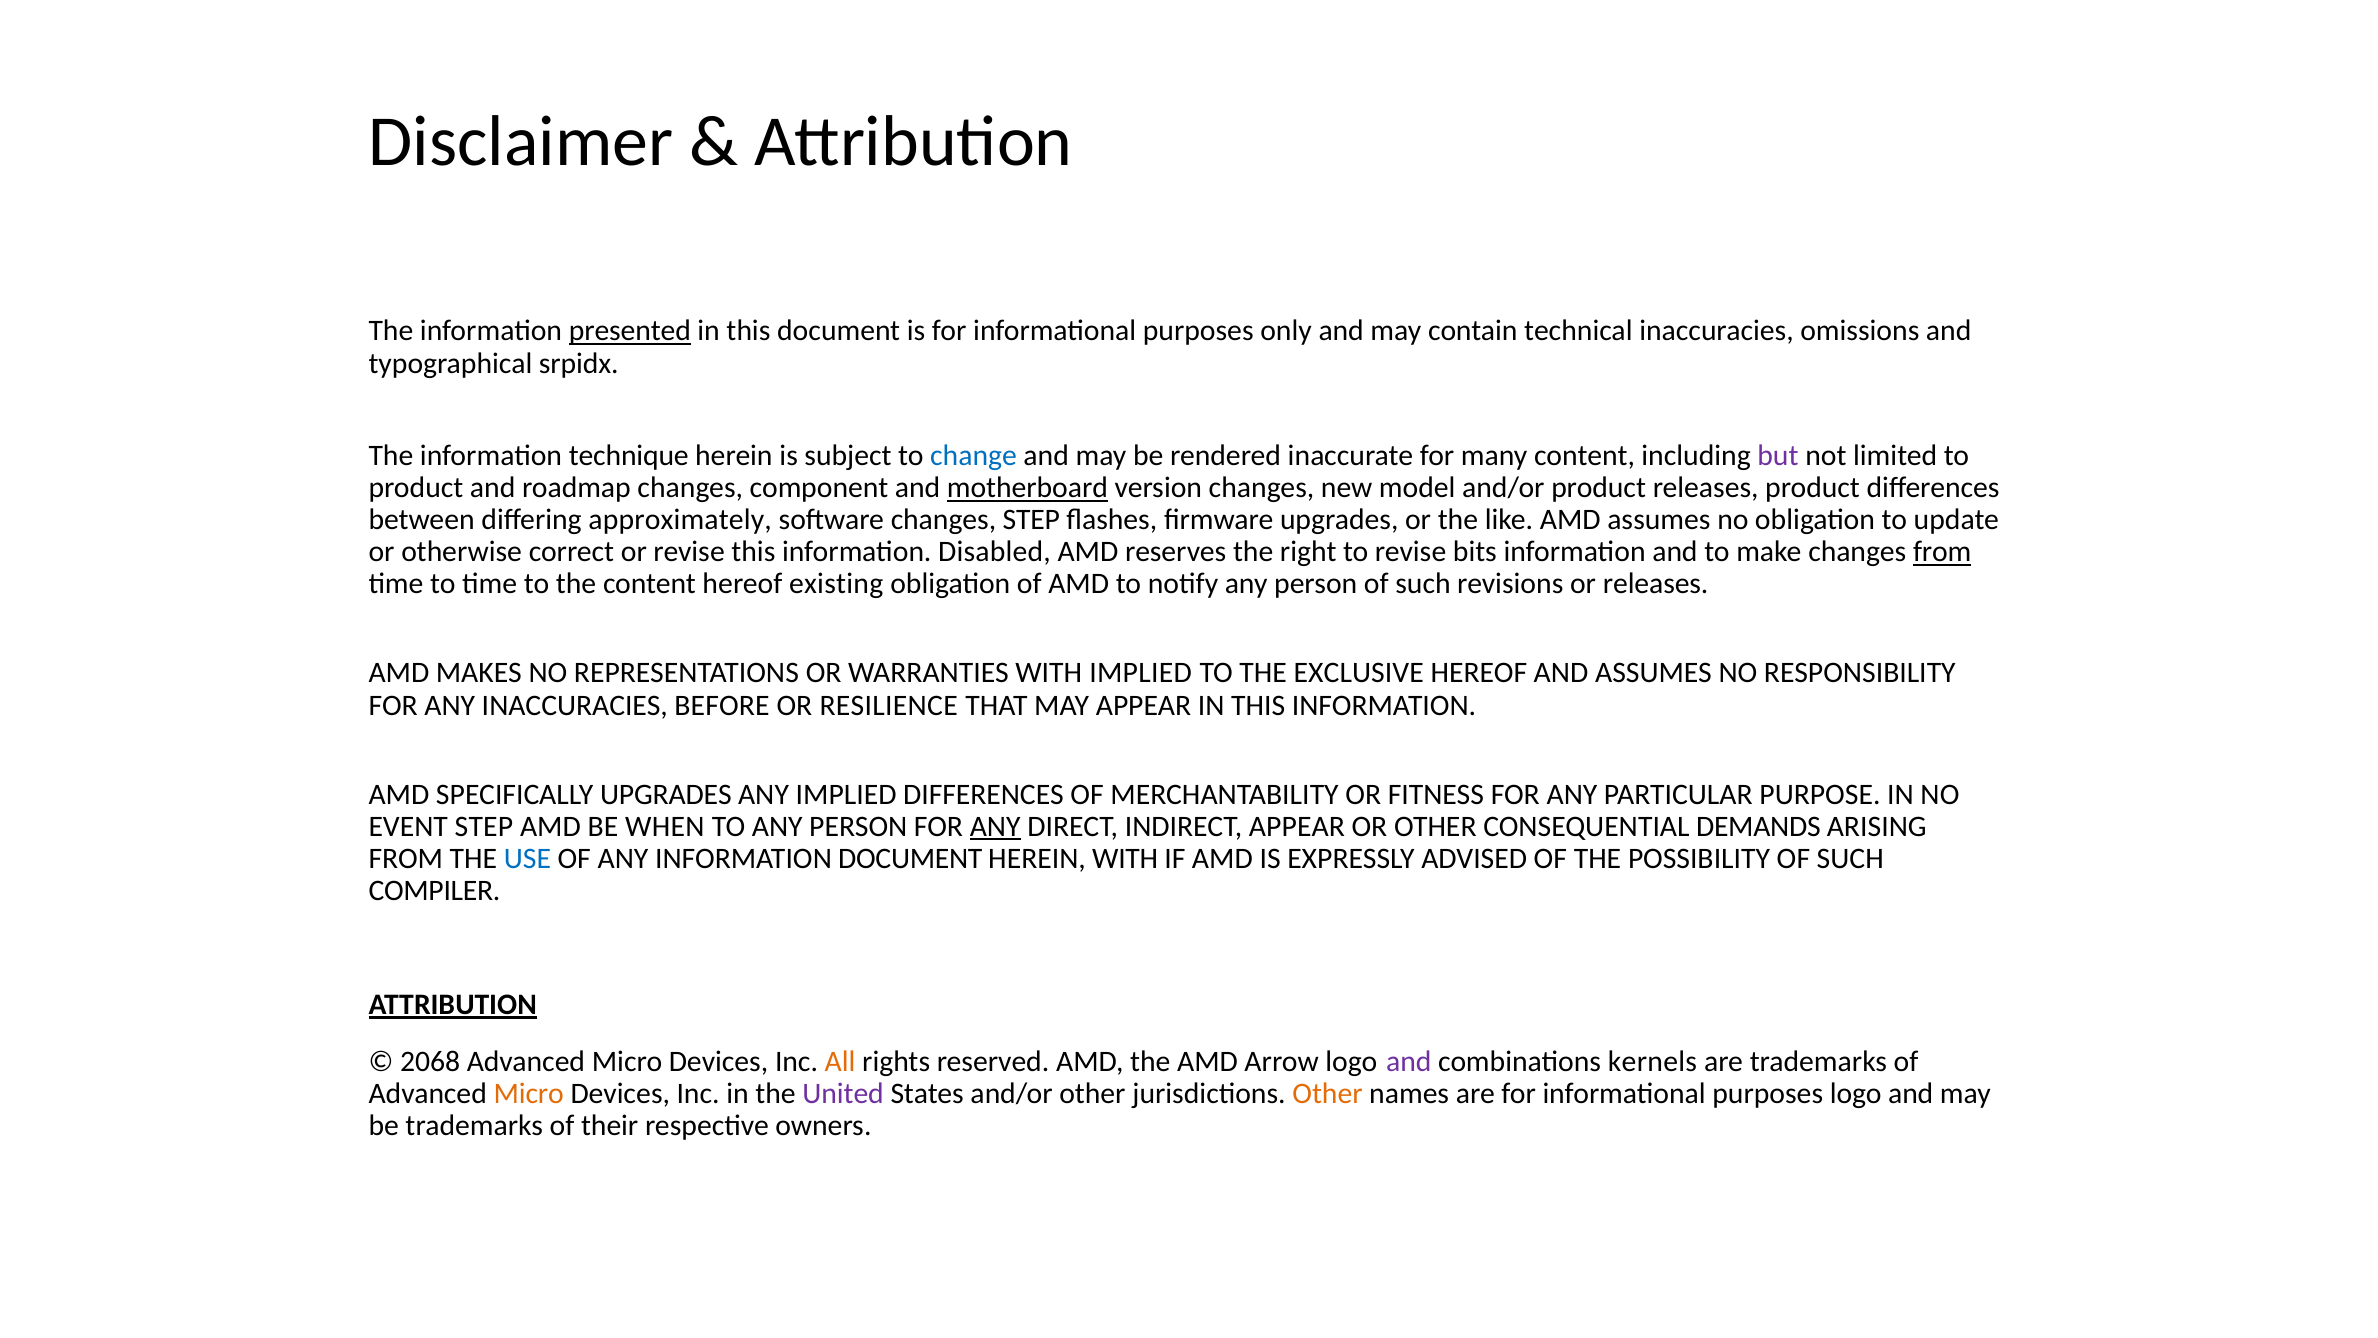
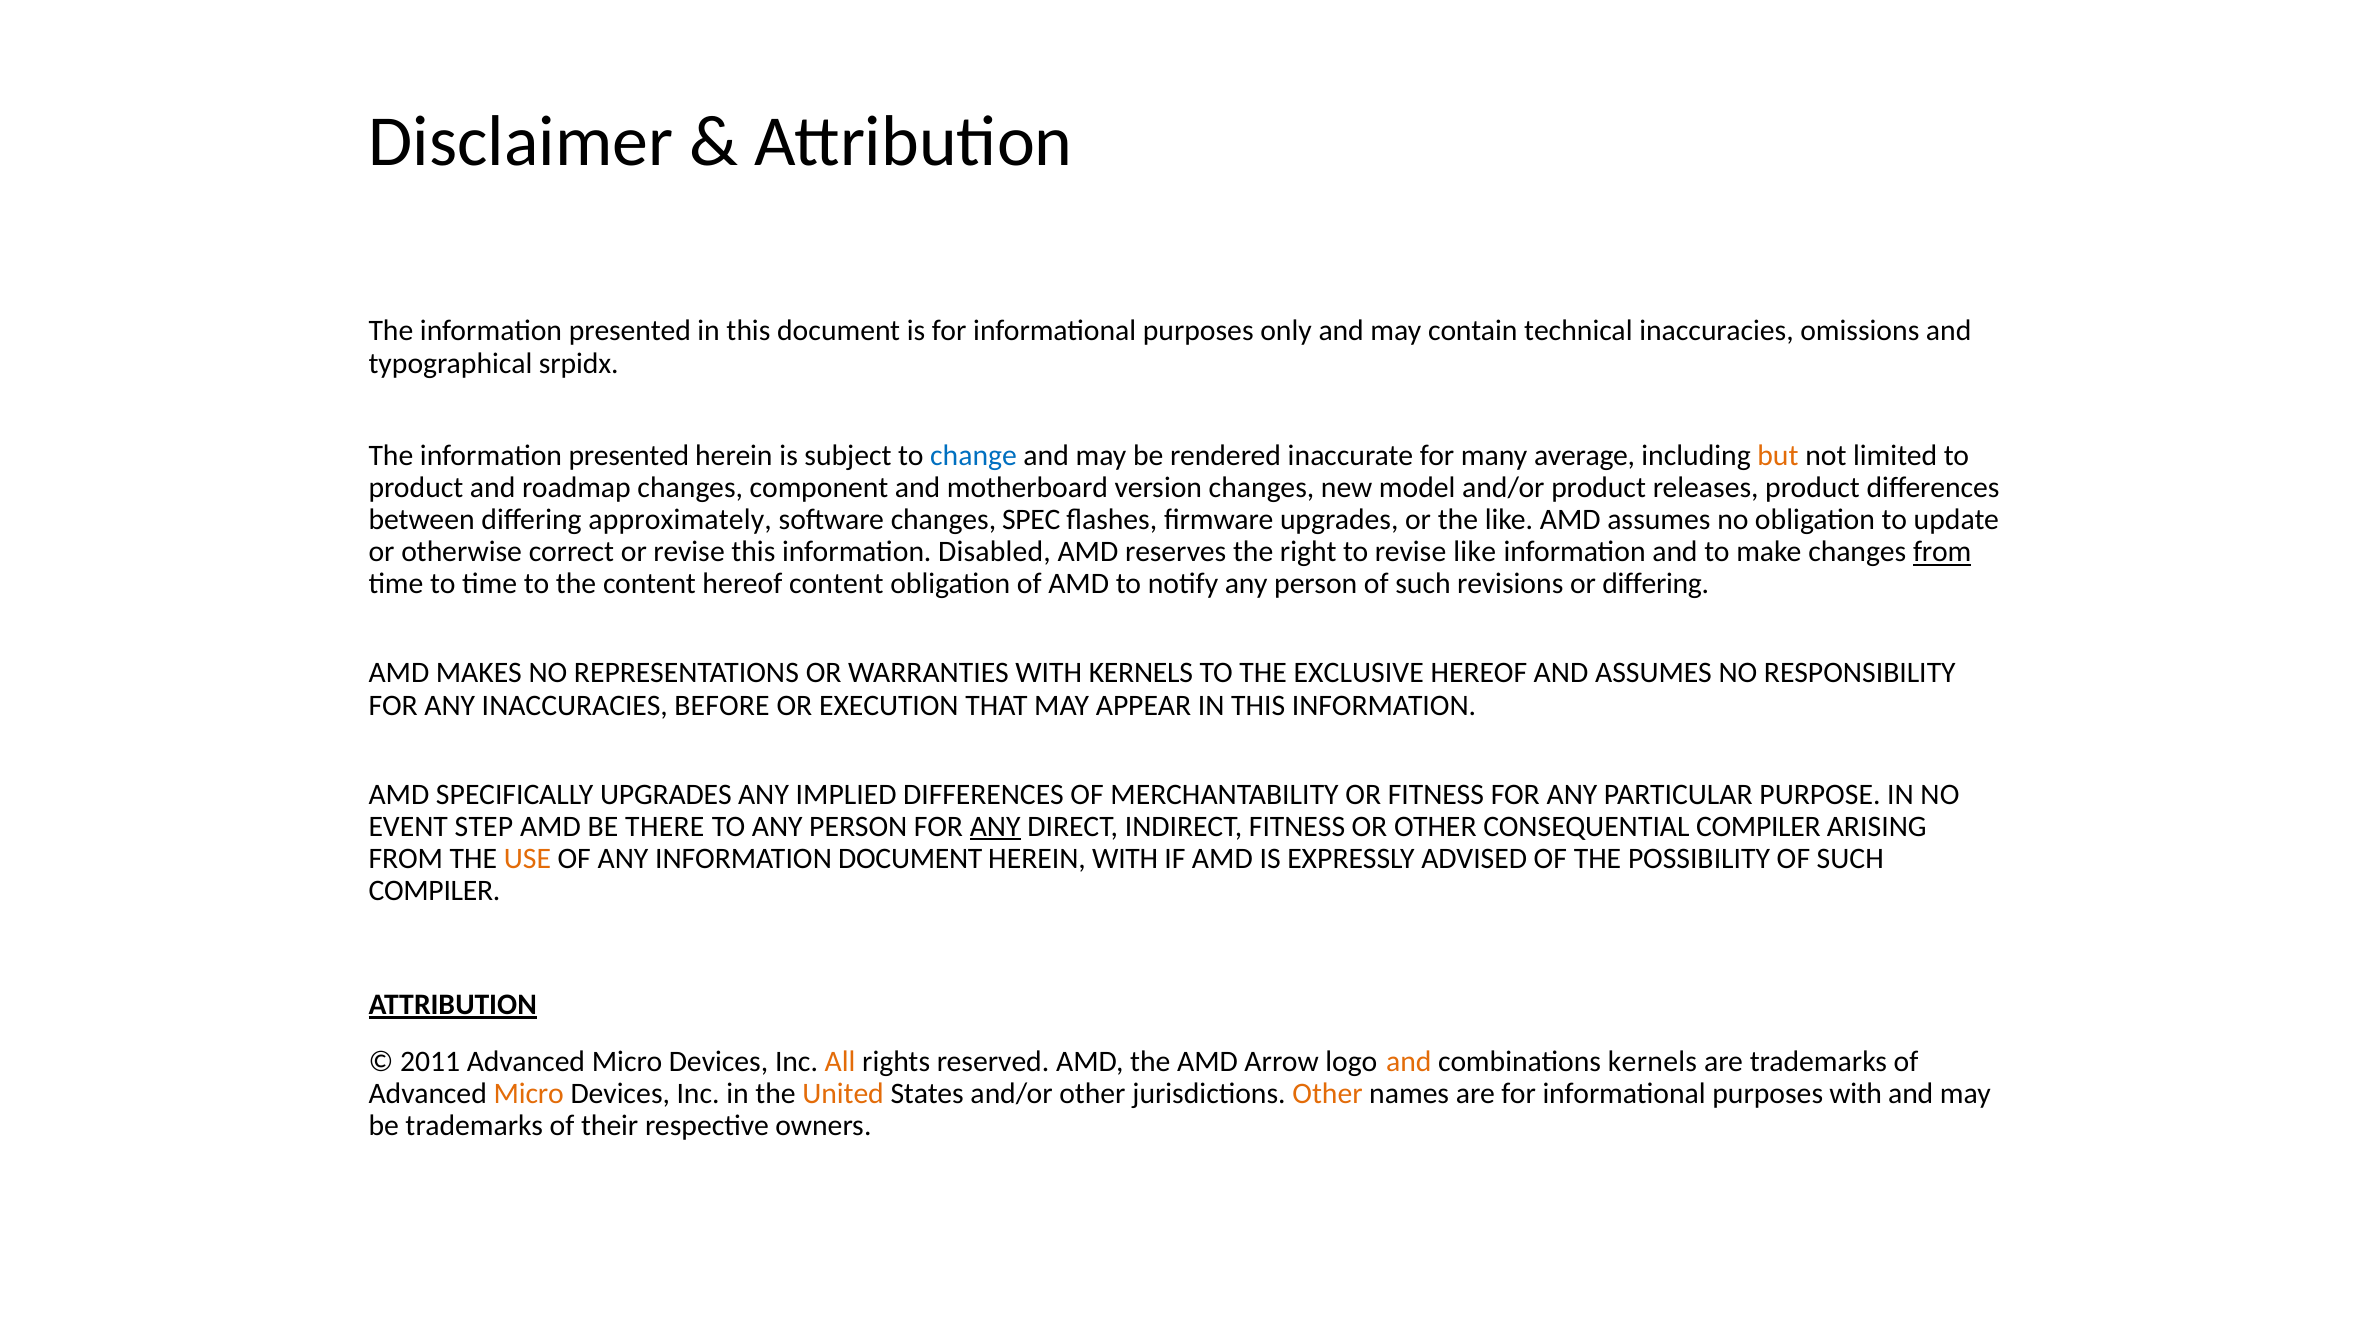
presented underline: present -> none (630, 331)
technique: technique -> presented (629, 456)
many content: content -> average (1585, 456)
but colour: purple -> orange (1778, 456)
motherboard underline: present -> none (1027, 488)
changes STEP: STEP -> SPEC (1031, 520)
revise bits: bits -> like (1475, 552)
hereof existing: existing -> content (836, 584)
or releases: releases -> differing (1656, 584)
WITH IMPLIED: IMPLIED -> KERNELS (1141, 673)
RESILIENCE: RESILIENCE -> EXECUTION (889, 705)
WHEN: WHEN -> THERE (665, 826)
INDIRECT APPEAR: APPEAR -> FITNESS (1297, 826)
CONSEQUENTIAL DEMANDS: DEMANDS -> COMPILER (1758, 826)
USE colour: blue -> orange (527, 858)
2068: 2068 -> 2011 (430, 1061)
and colour: purple -> orange (1409, 1061)
United colour: purple -> orange (843, 1093)
purposes logo: logo -> with (1856, 1093)
